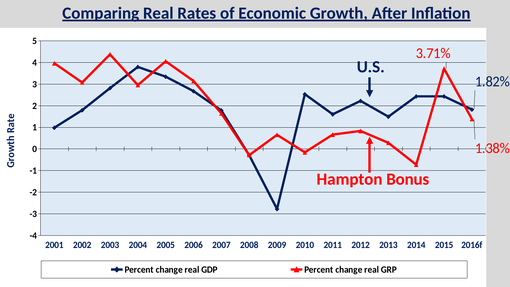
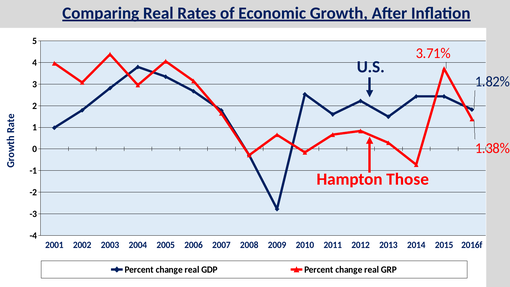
Bonus: Bonus -> Those (408, 179)
